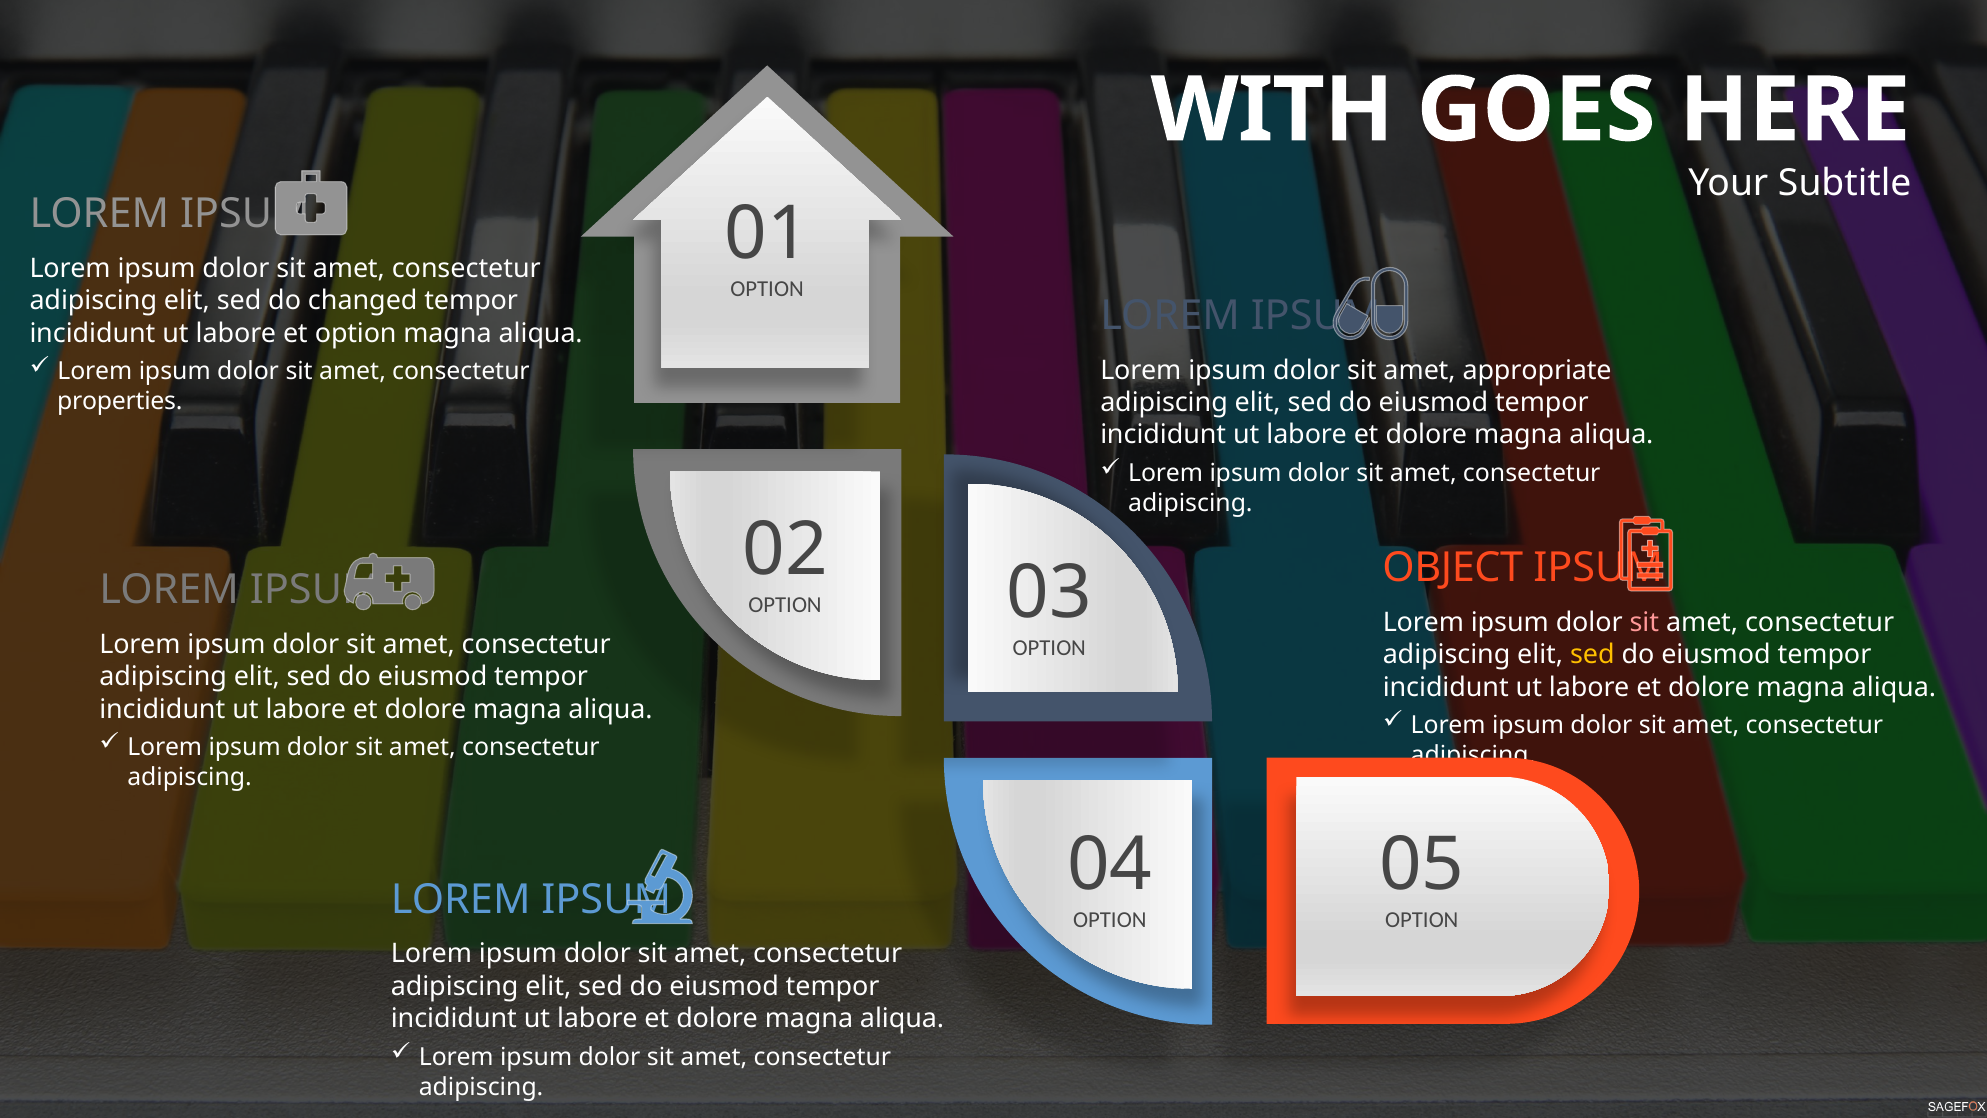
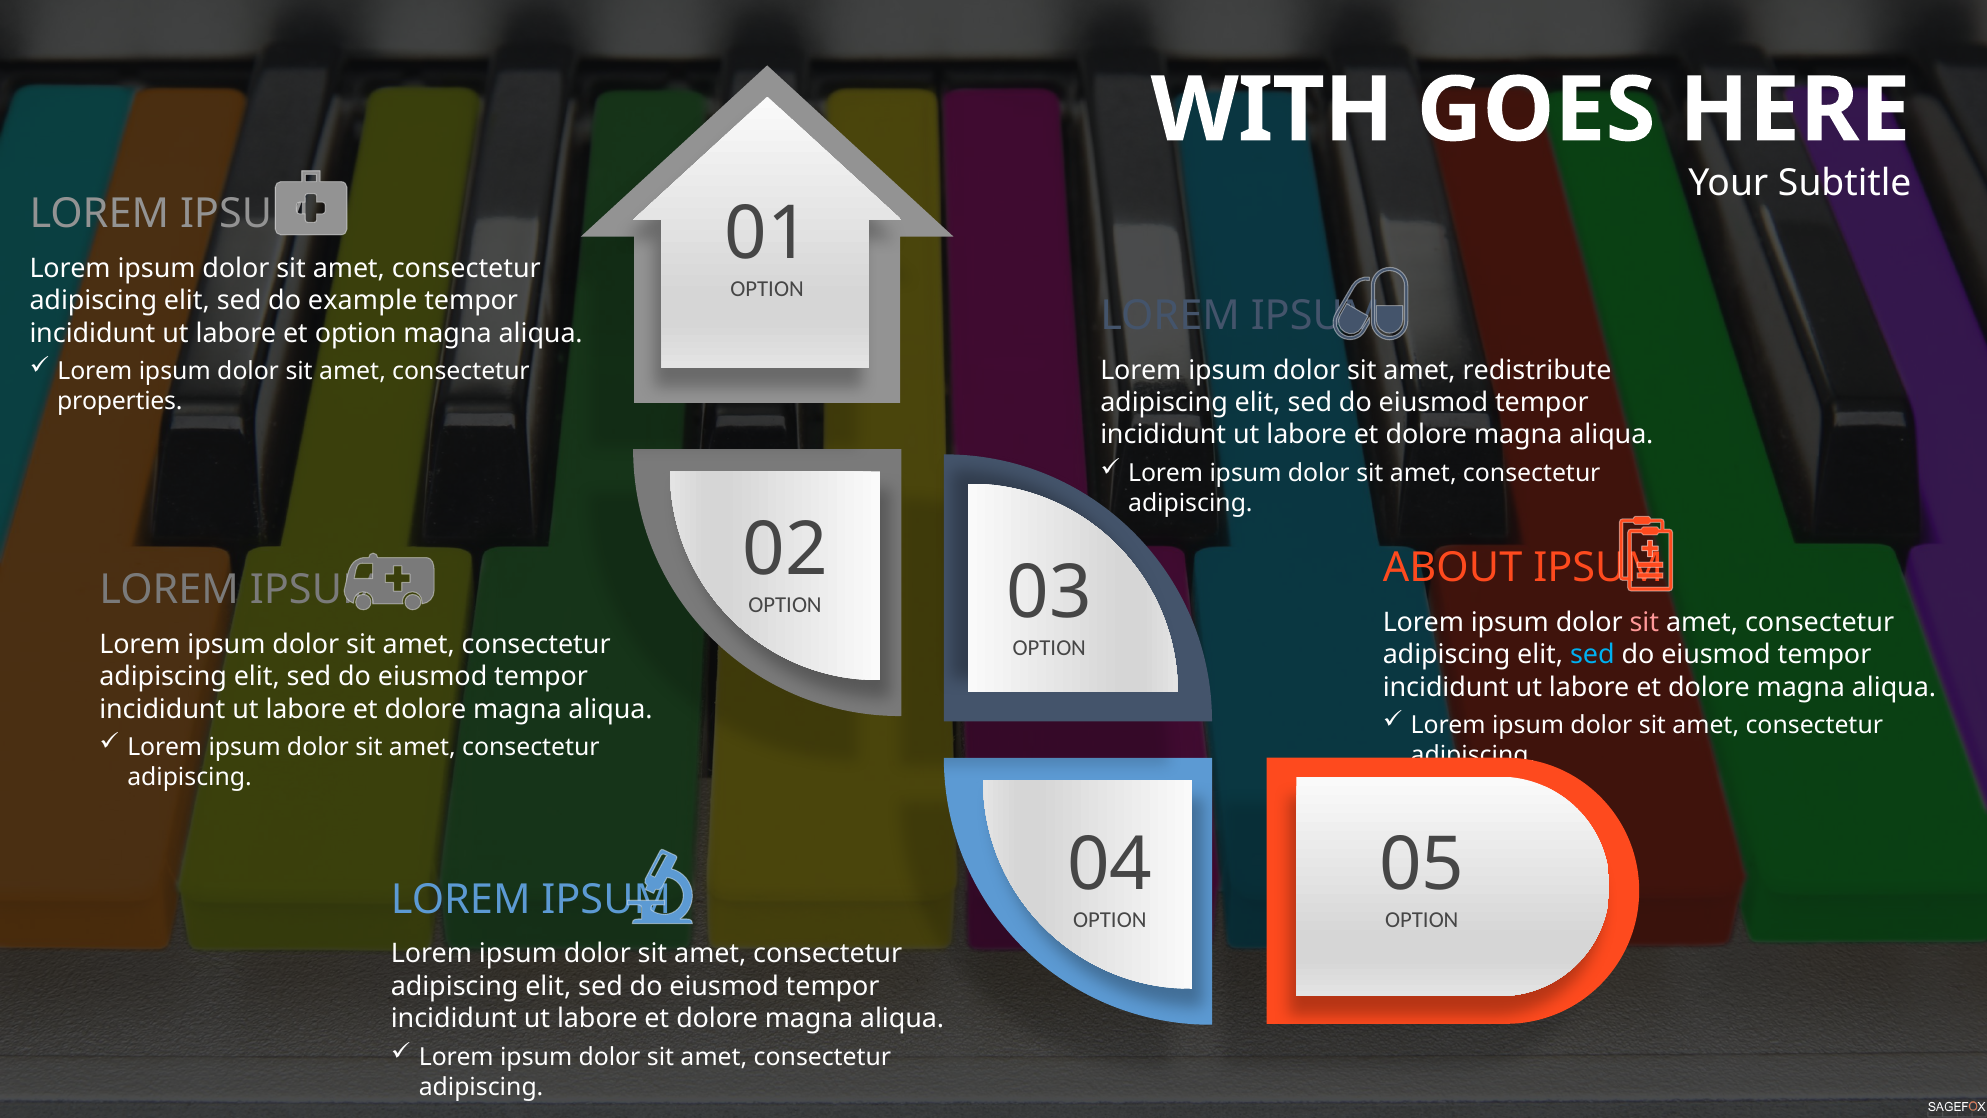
changed: changed -> example (363, 301)
appropriate: appropriate -> redistribute (1537, 370)
OBJECT: OBJECT -> ABOUT (1453, 568)
sed colour: yellow -> light blue (1592, 655)
